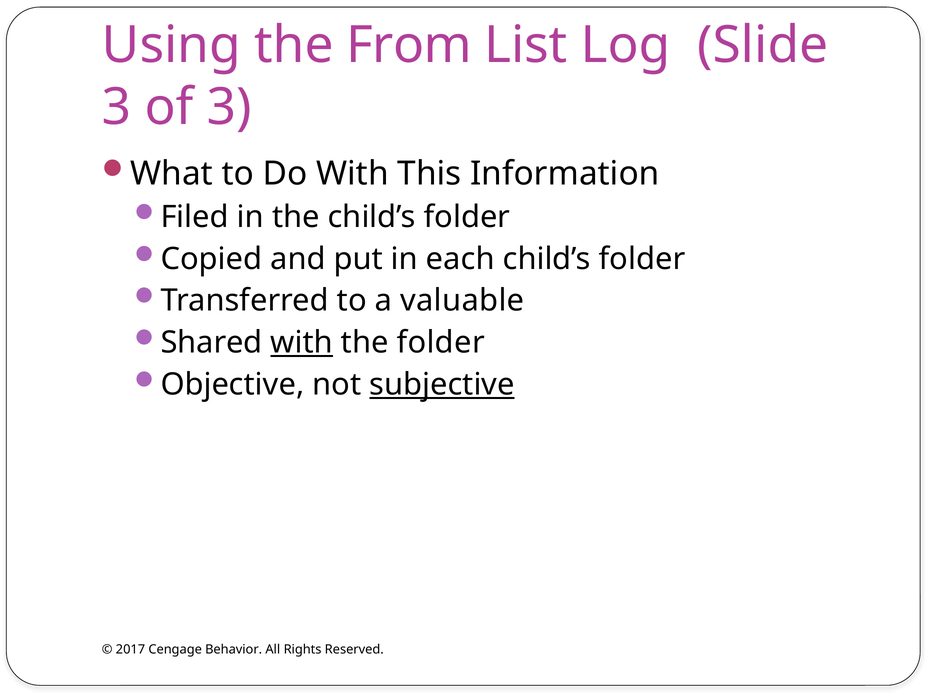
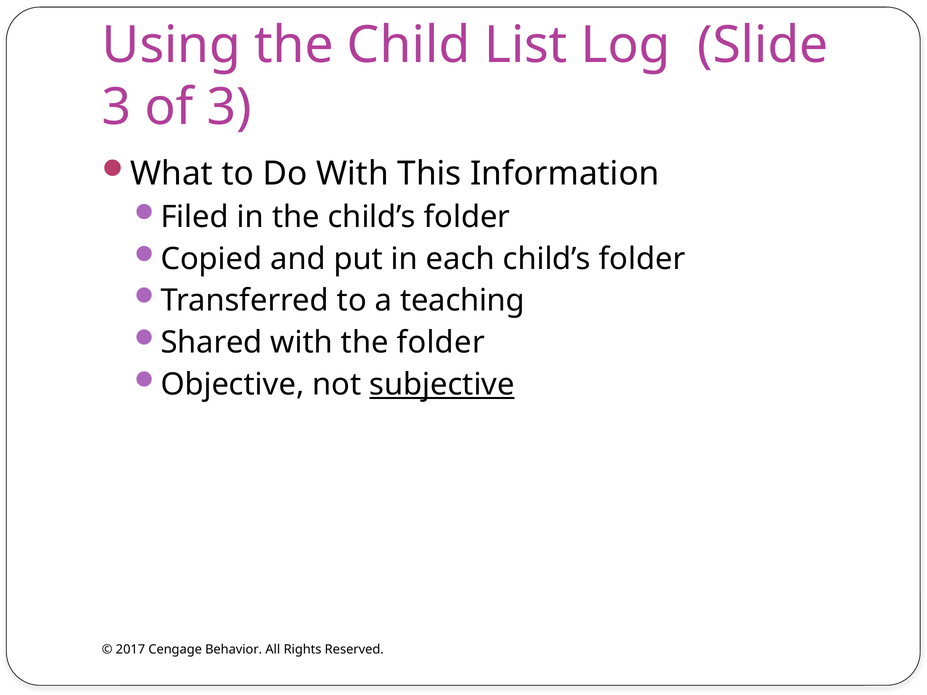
From: From -> Child (409, 45)
valuable: valuable -> teaching (462, 301)
with underline: present -> none (302, 343)
